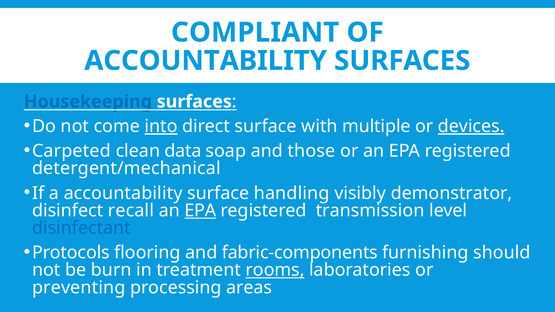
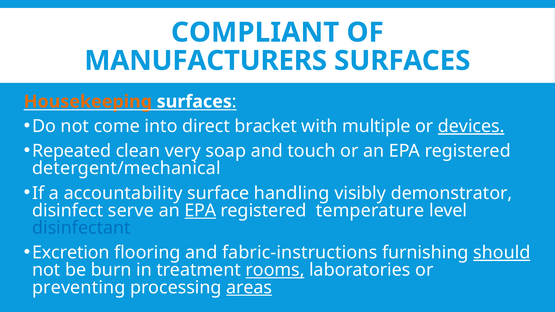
ACCOUNTABILITY: ACCOUNTABILITY -> MANUFACTURERS (206, 61)
Housekeeping colour: blue -> orange (88, 102)
into underline: present -> none (161, 126)
direct surface: surface -> bracket (266, 126)
Carpeted: Carpeted -> Repeated (72, 151)
data: data -> very (183, 151)
those: those -> touch (311, 151)
recall: recall -> serve (131, 211)
transmission: transmission -> temperature (370, 211)
Protocols: Protocols -> Excretion (71, 253)
fabric-components: fabric-components -> fabric-instructions (300, 253)
should underline: none -> present (502, 253)
areas underline: none -> present (249, 288)
